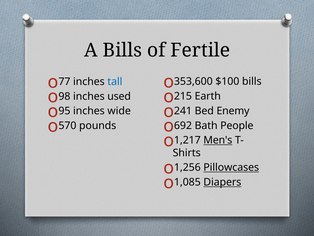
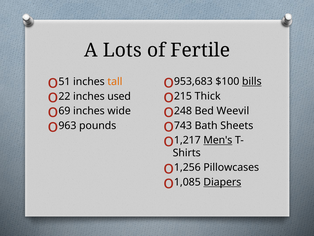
A Bills: Bills -> Lots (122, 50)
353,600: 353,600 -> 953,683 (193, 81)
bills underline: none -> present (252, 81)
77: 77 -> 51 (64, 81)
tall colour: blue -> orange (115, 81)
Earth: Earth -> Thick (208, 96)
98: 98 -> 22 (64, 96)
241: 241 -> 248 (183, 111)
Enemy: Enemy -> Weevil (233, 111)
95: 95 -> 69 (64, 111)
692: 692 -> 743 (183, 125)
People: People -> Sheets (237, 125)
570: 570 -> 963 (67, 125)
Pillowcases underline: present -> none (231, 167)
